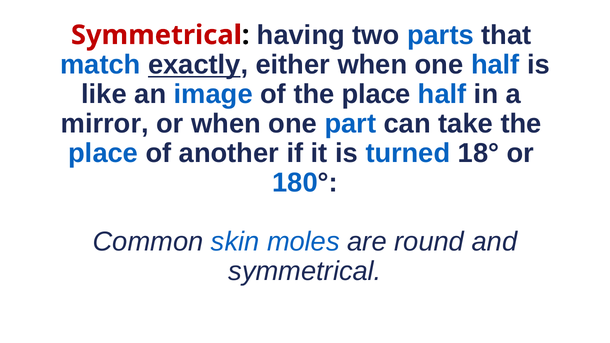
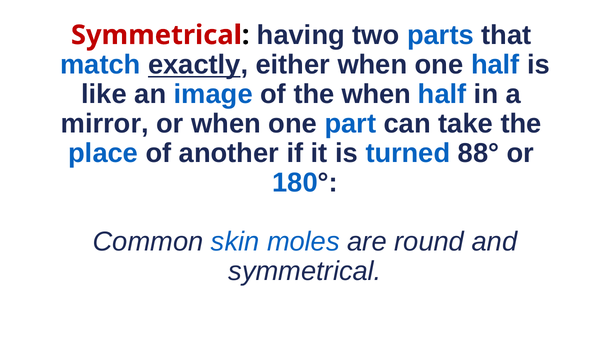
of the place: place -> when (376, 94)
18°: 18° -> 88° (479, 153)
